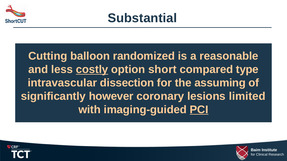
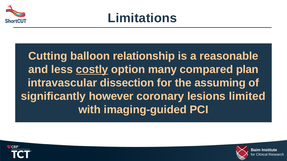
Substantial: Substantial -> Limitations (142, 18)
randomized: randomized -> relationship (144, 56)
short: short -> many (163, 70)
type: type -> plan (247, 70)
PCI underline: present -> none (199, 110)
